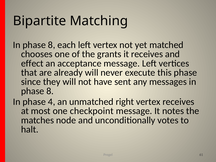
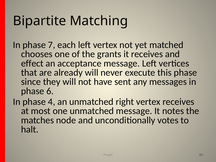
8: 8 -> 7 (52, 45)
8: 8 -> 6 (50, 91)
one checkpoint: checkpoint -> unmatched (92, 111)
